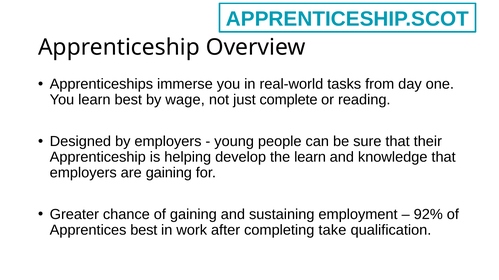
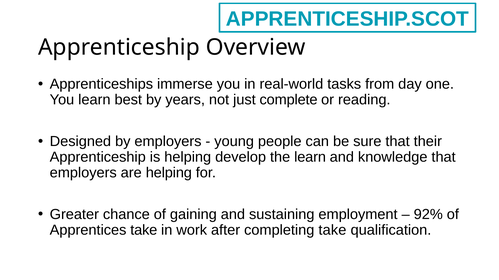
wage: wage -> years (185, 100)
are gaining: gaining -> helping (169, 173)
Apprentices best: best -> take (144, 231)
